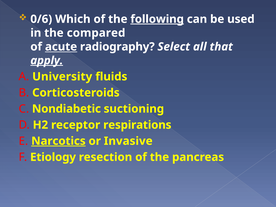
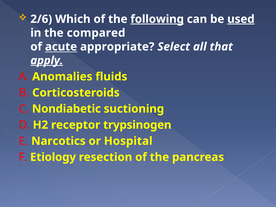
0/6: 0/6 -> 2/6 (41, 19)
used underline: none -> present (241, 19)
radiography: radiography -> appropriate (117, 47)
University: University -> Anomalies (62, 77)
respirations: respirations -> trypsinogen (137, 125)
Narcotics underline: present -> none (58, 141)
Invasive: Invasive -> Hospital (128, 141)
